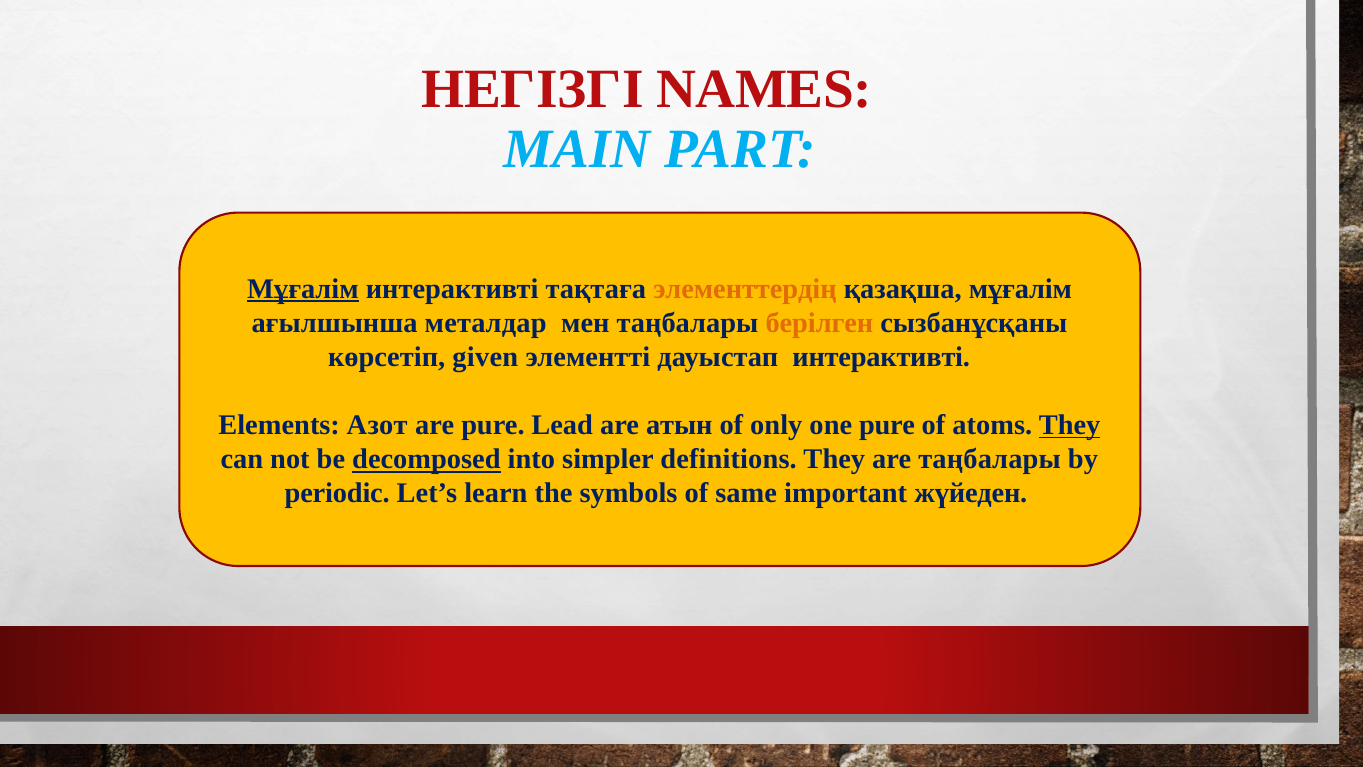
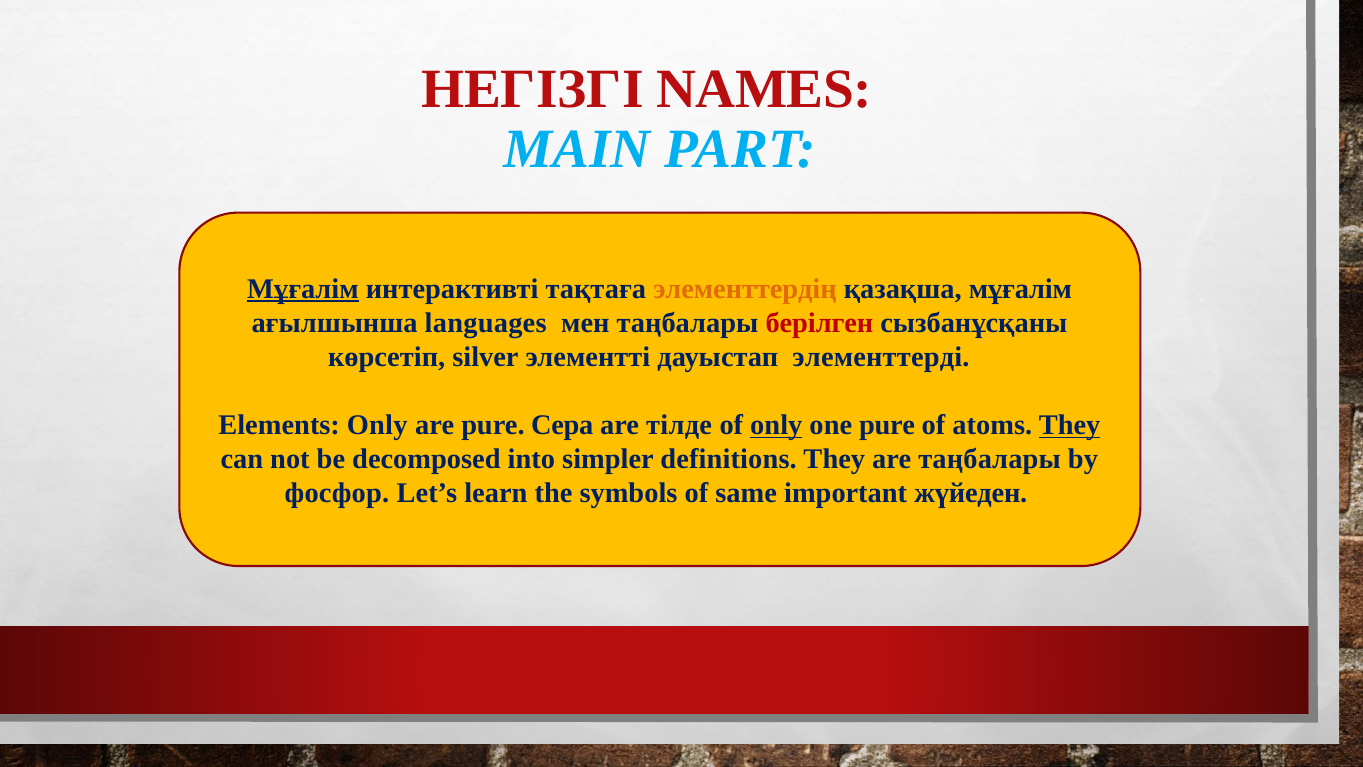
металдар: металдар -> languages (486, 323)
берілген colour: orange -> red (819, 323)
given: given -> silver (485, 357)
дауыстап интерактивті: интерактивті -> элементтерді (881, 357)
Elements Азот: Азот -> Only (377, 425)
Lead: Lead -> Сера (562, 425)
атын: атын -> тілде (679, 425)
only underline: none -> present (776, 425)
decomposed underline: present -> none (426, 459)
periodic: periodic -> фосфор (337, 493)
